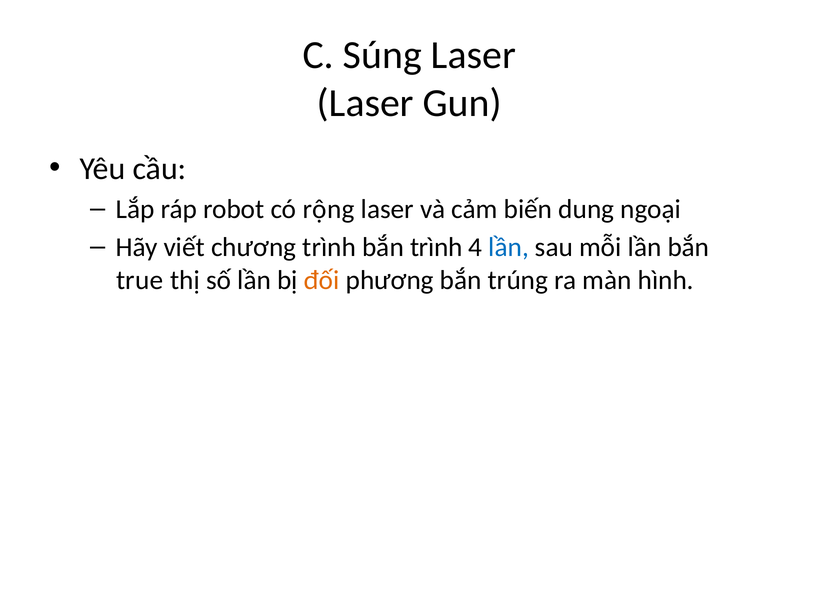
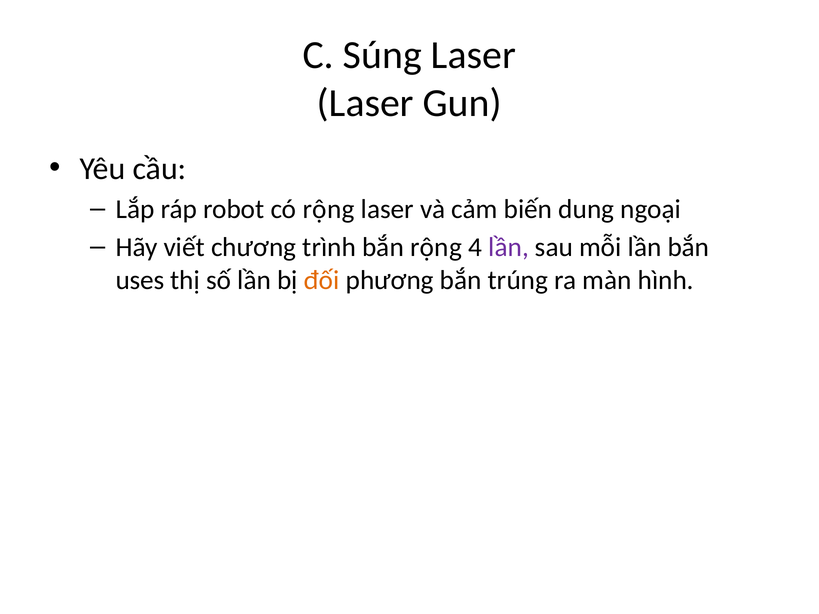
bắn trình: trình -> rộng (436, 248)
lần colour: blue -> purple (509, 248)
true: true -> uses (140, 280)
